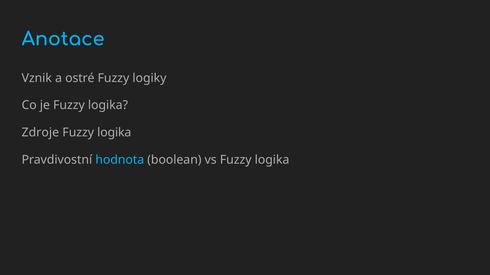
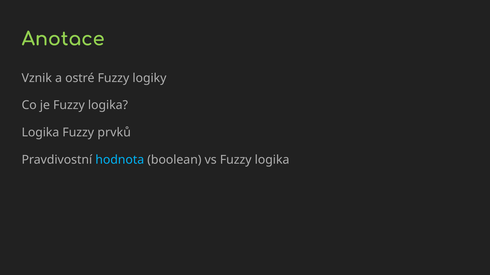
Anotace colour: light blue -> light green (63, 39)
Zdroje: Zdroje -> Logika (40, 133)
logika: logika -> prvků (114, 133)
